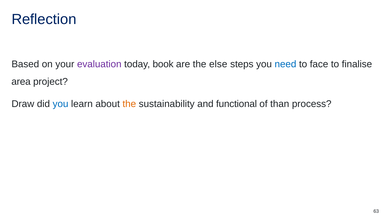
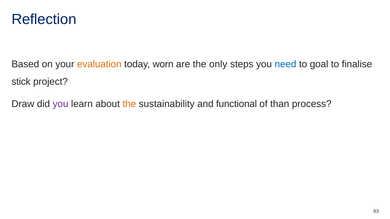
evaluation colour: purple -> orange (99, 64)
book: book -> worn (163, 64)
else: else -> only (218, 64)
face: face -> goal (319, 64)
area: area -> stick (21, 82)
you colour: blue -> purple (60, 104)
